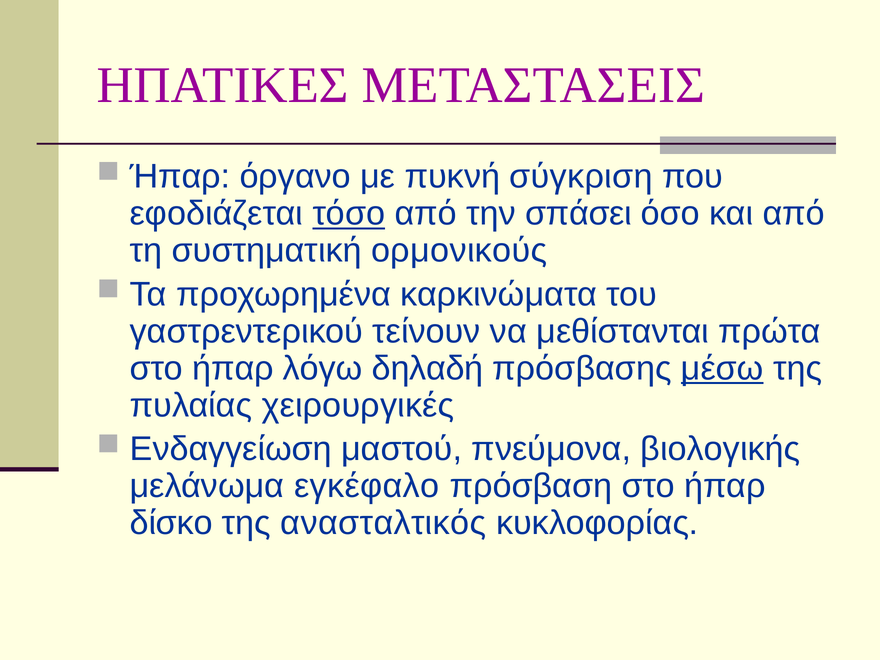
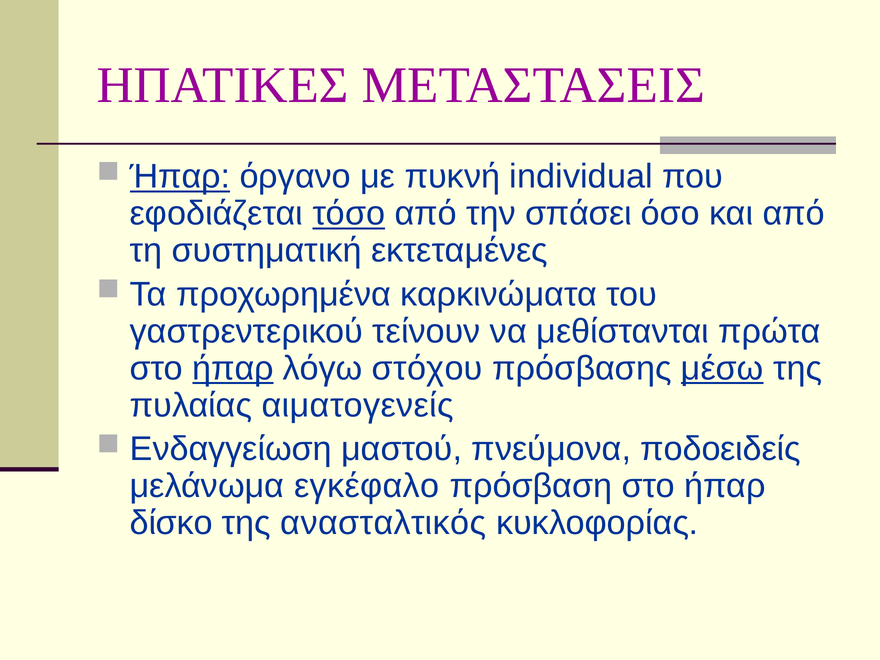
Ήπαρ underline: none -> present (180, 177)
σύγκριση: σύγκριση -> individual (581, 177)
ορμονικούς: ορμονικούς -> εκτεταμένες (459, 251)
ήπαρ underline: none -> present (233, 368)
δηλαδή: δηλαδή -> στόχου (427, 368)
χειρουργικές: χειρουργικές -> αιματογενείς (358, 405)
βιολογικής: βιολογικής -> ποδοειδείς (721, 449)
